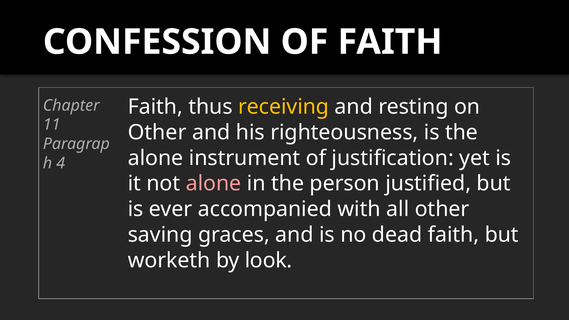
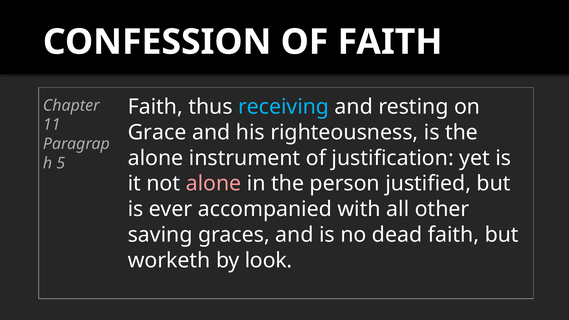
receiving colour: yellow -> light blue (284, 107)
Other: Other -> Grace (157, 132)
4: 4 -> 5 (61, 163)
